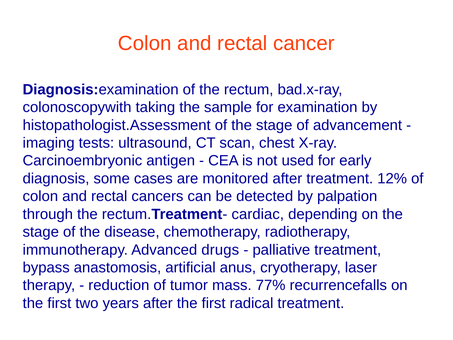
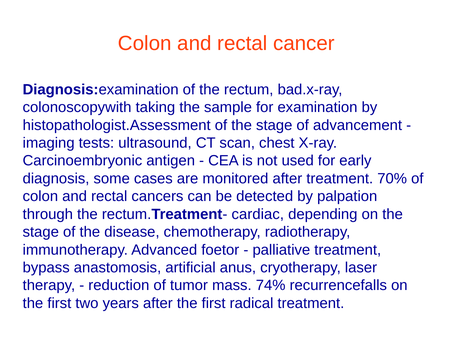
12%: 12% -> 70% (392, 178)
drugs: drugs -> foetor (220, 250)
77%: 77% -> 74% (271, 285)
